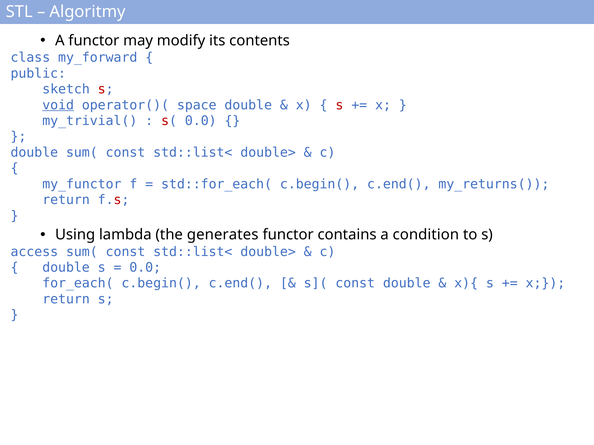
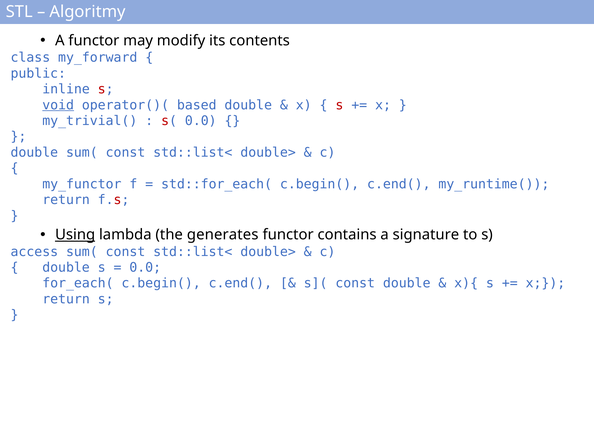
sketch: sketch -> inline (66, 89)
space: space -> based (197, 105)
my_returns(: my_returns( -> my_runtime( (494, 184)
Using underline: none -> present (75, 235)
condition: condition -> signature (426, 235)
